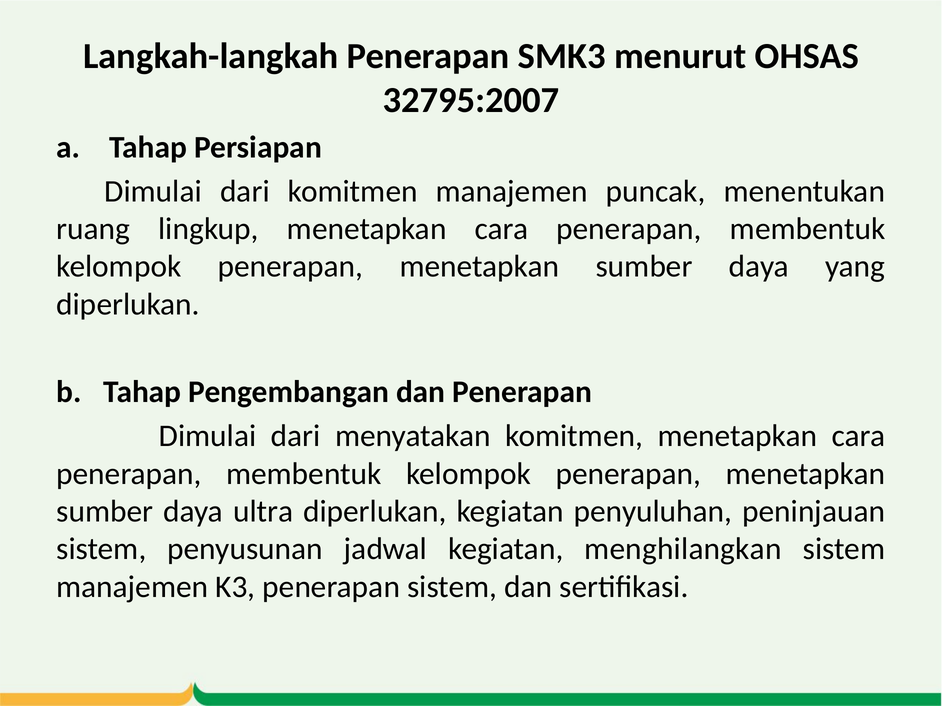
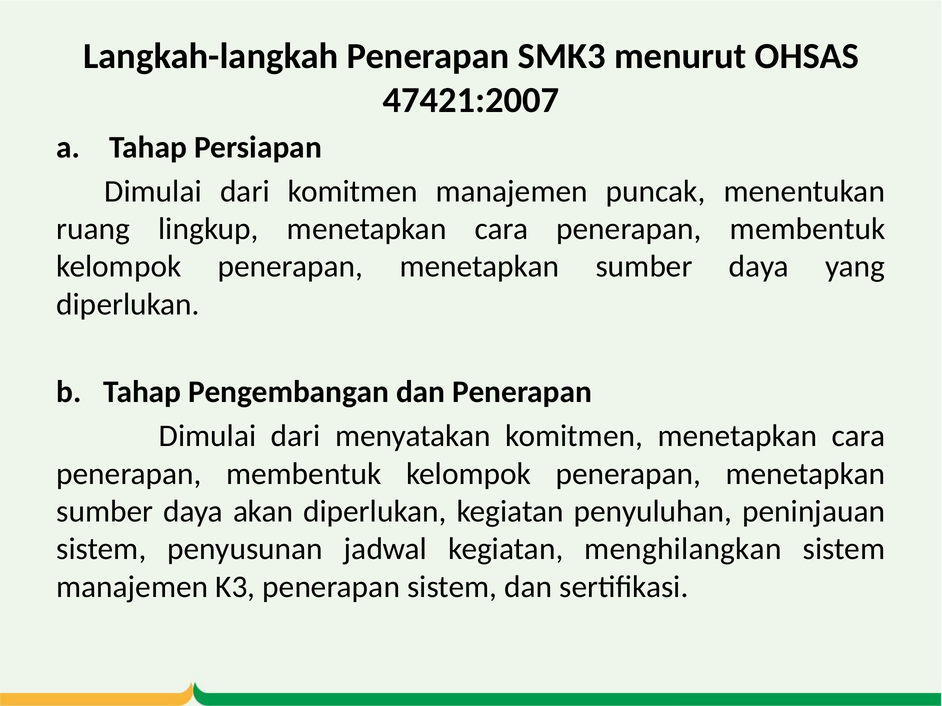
32795:2007: 32795:2007 -> 47421:2007 (471, 100)
ultra: ultra -> akan (263, 512)
